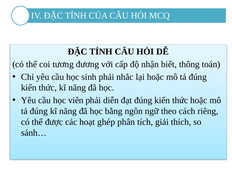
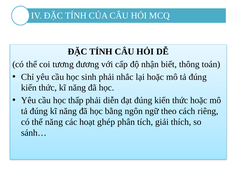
viên: viên -> thấp (76, 100)
thể được: được -> năng (54, 122)
